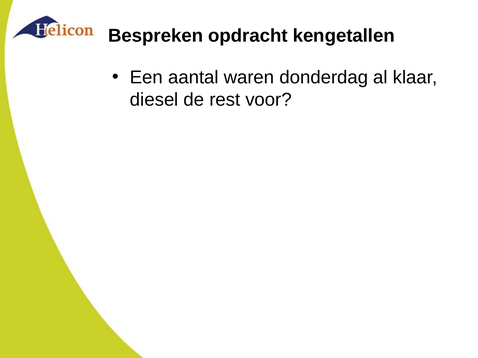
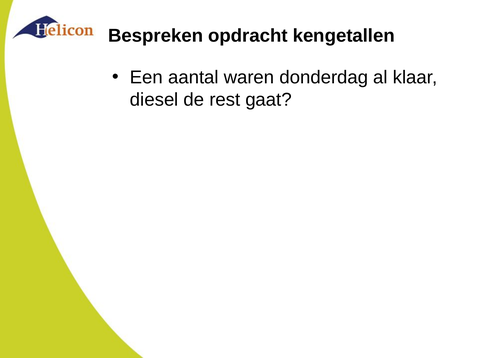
voor: voor -> gaat (269, 100)
